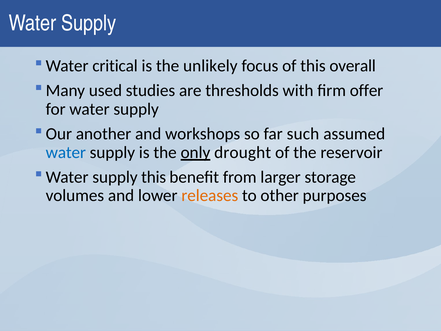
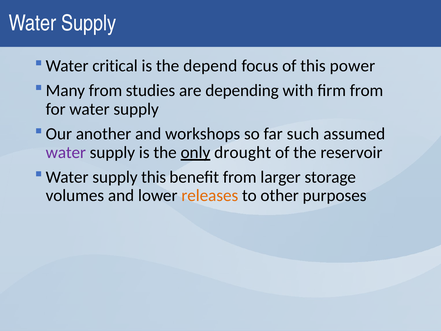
unlikely: unlikely -> depend (210, 66)
overall: overall -> power (352, 66)
Many used: used -> from (106, 91)
thresholds: thresholds -> depending (242, 91)
firm offer: offer -> from (367, 91)
water colour: blue -> purple (66, 152)
